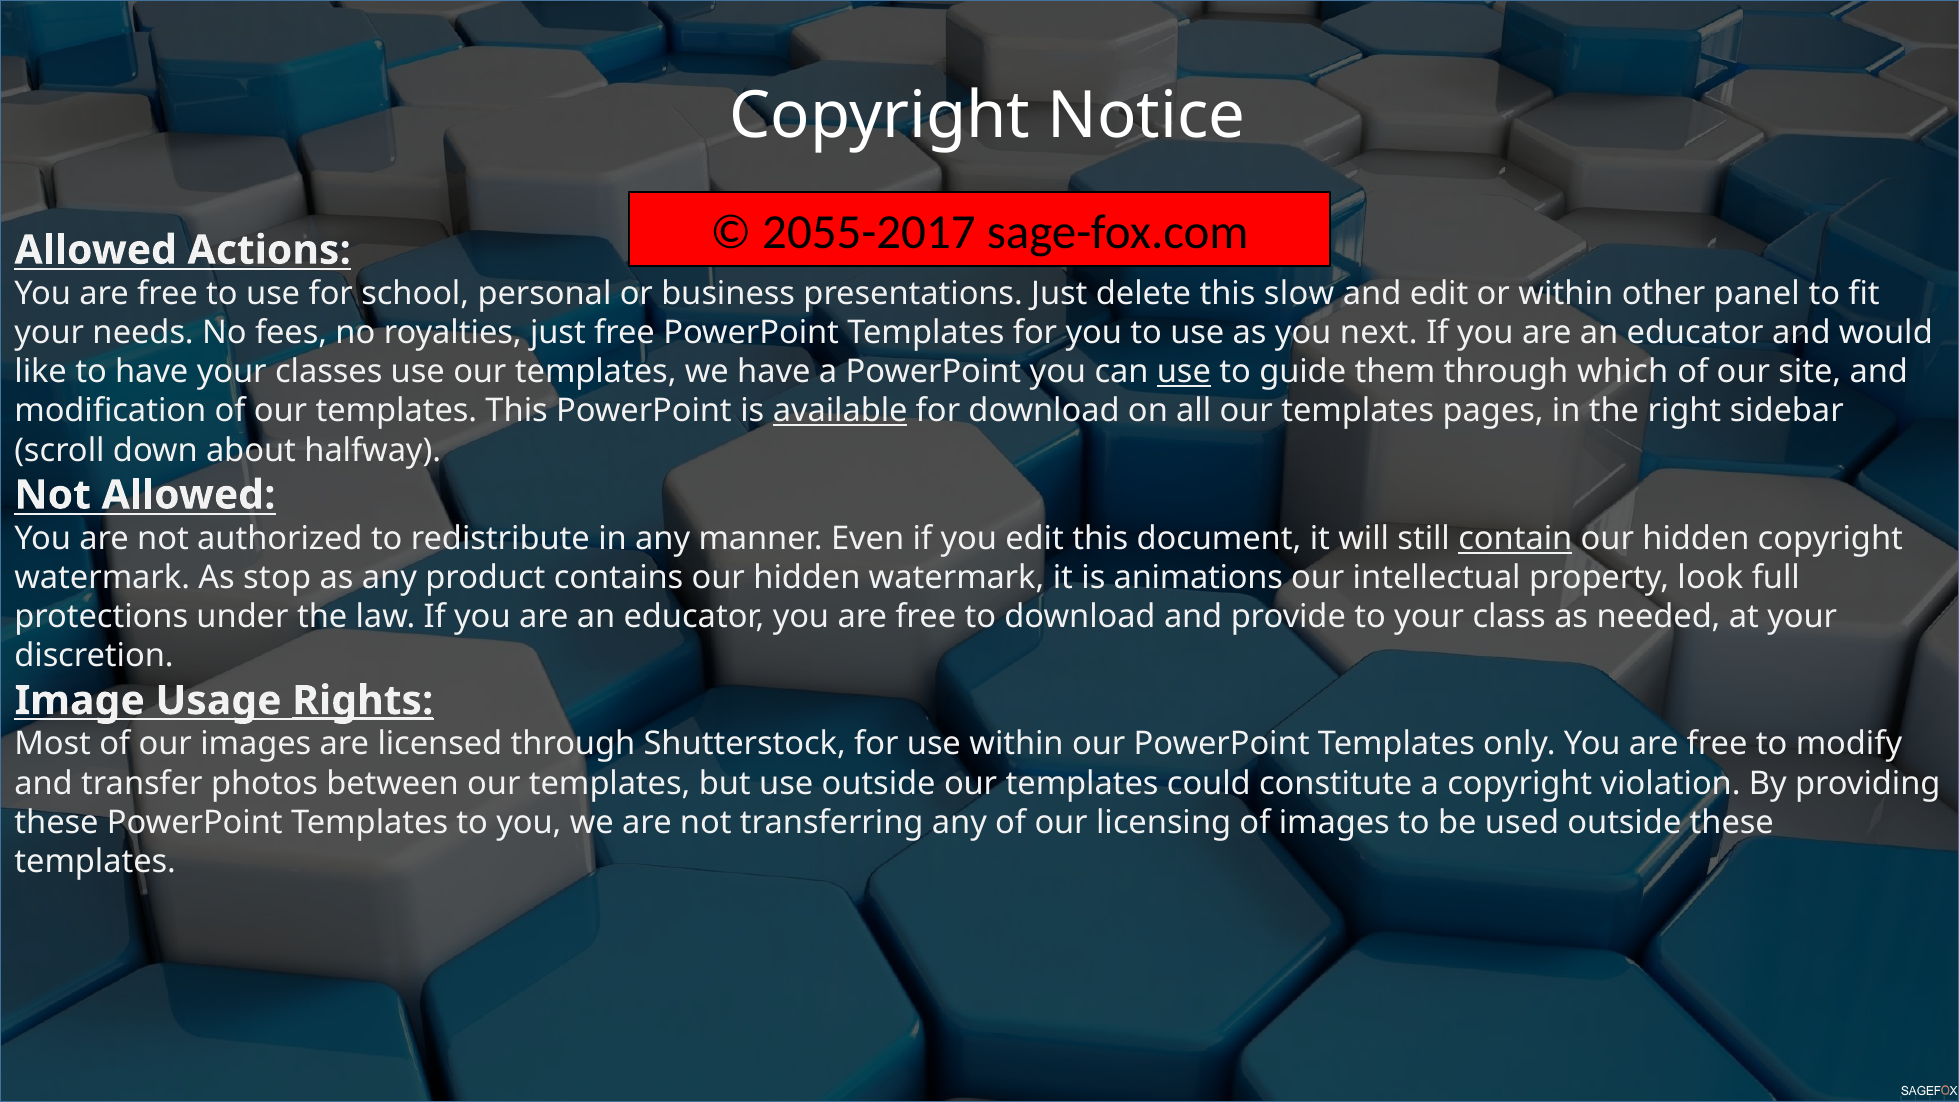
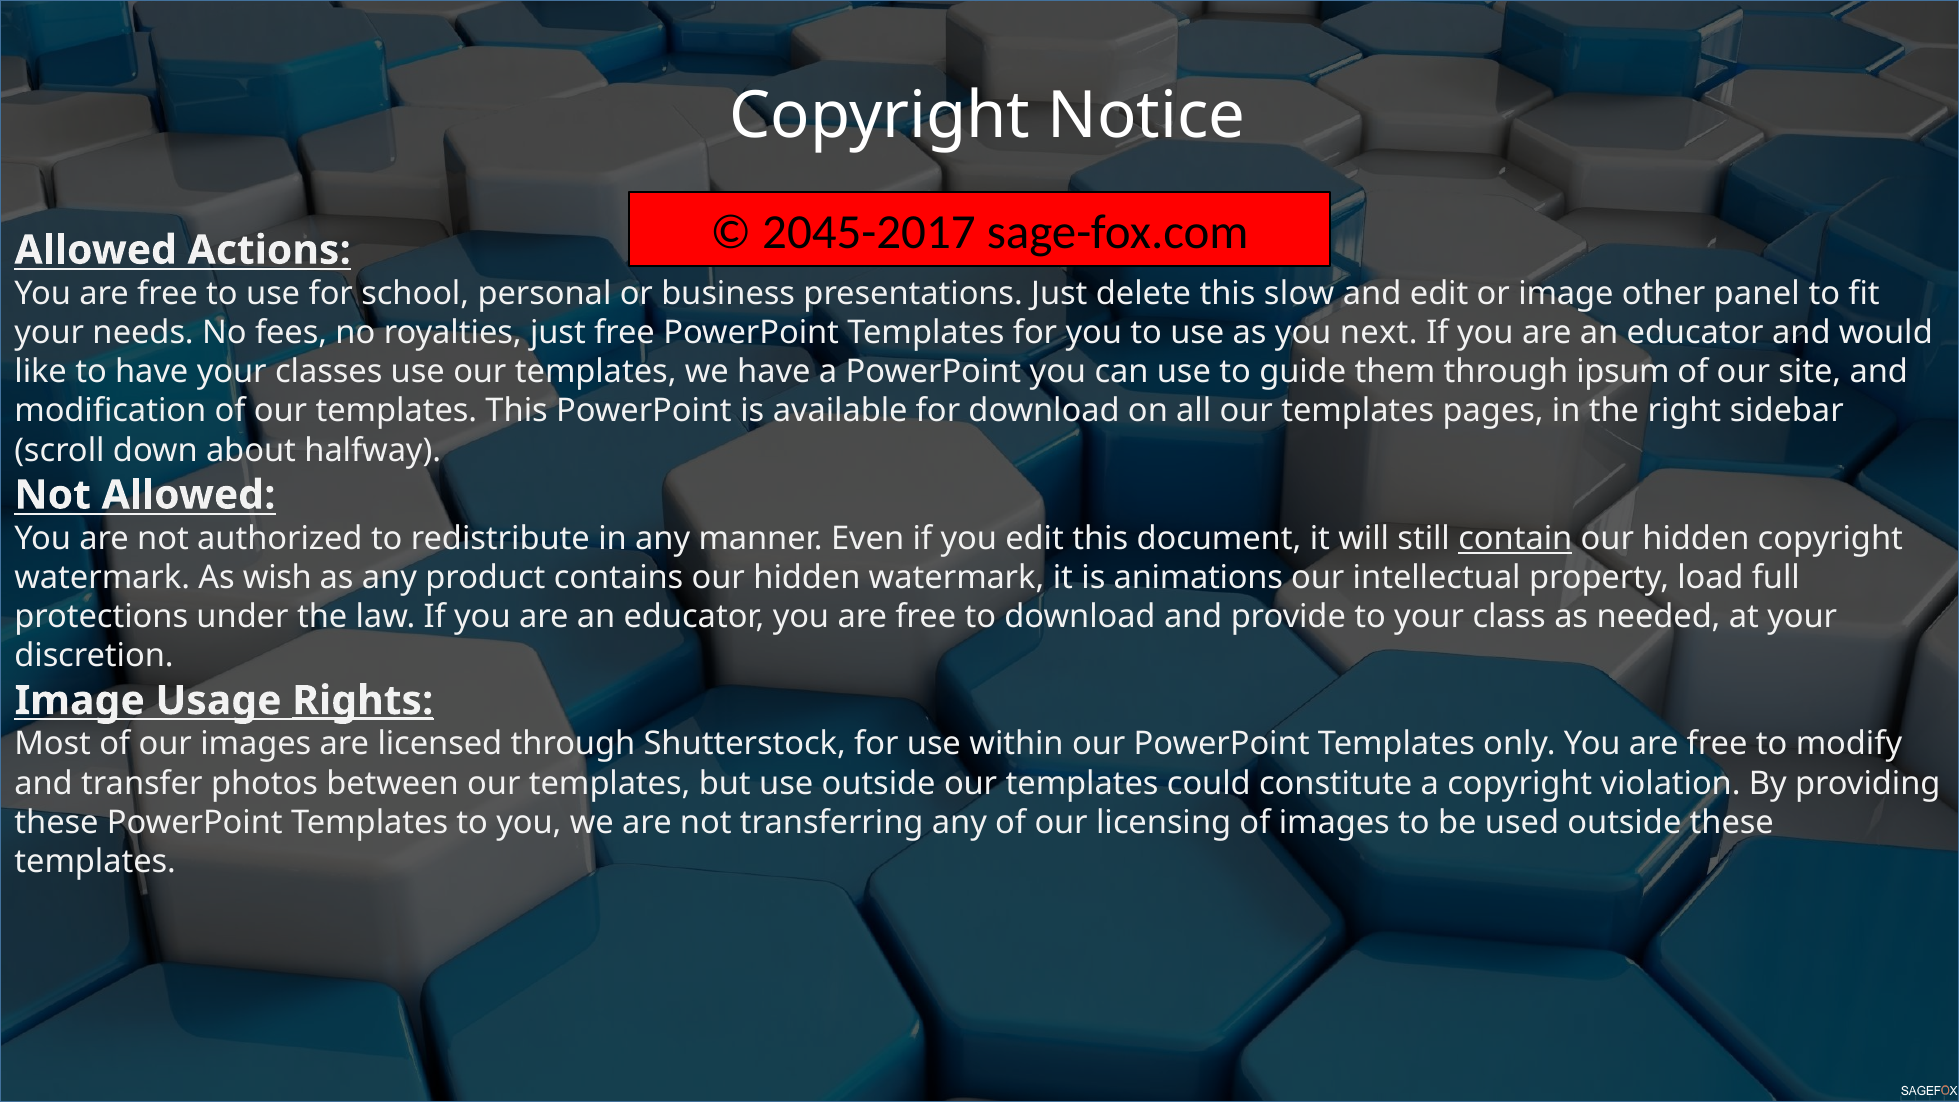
2055-2017: 2055-2017 -> 2045-2017 (869, 232)
or within: within -> image (1566, 294)
use underline: present -> none (1184, 372)
which: which -> ipsum (1623, 372)
available underline: present -> none (840, 411)
stop: stop -> wish (277, 578)
look: look -> load (1711, 578)
